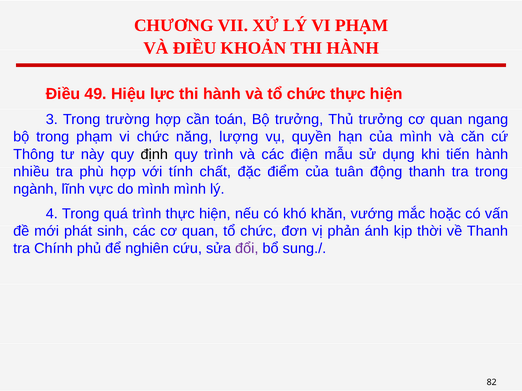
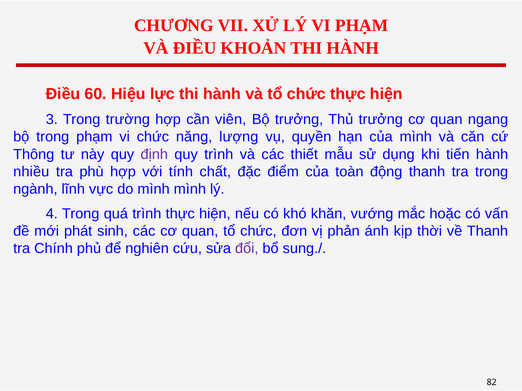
49: 49 -> 60 (96, 94)
toán: toán -> viên (231, 120)
định colour: black -> purple (154, 154)
điện: điện -> thiết (304, 154)
tuân: tuân -> toàn (349, 172)
